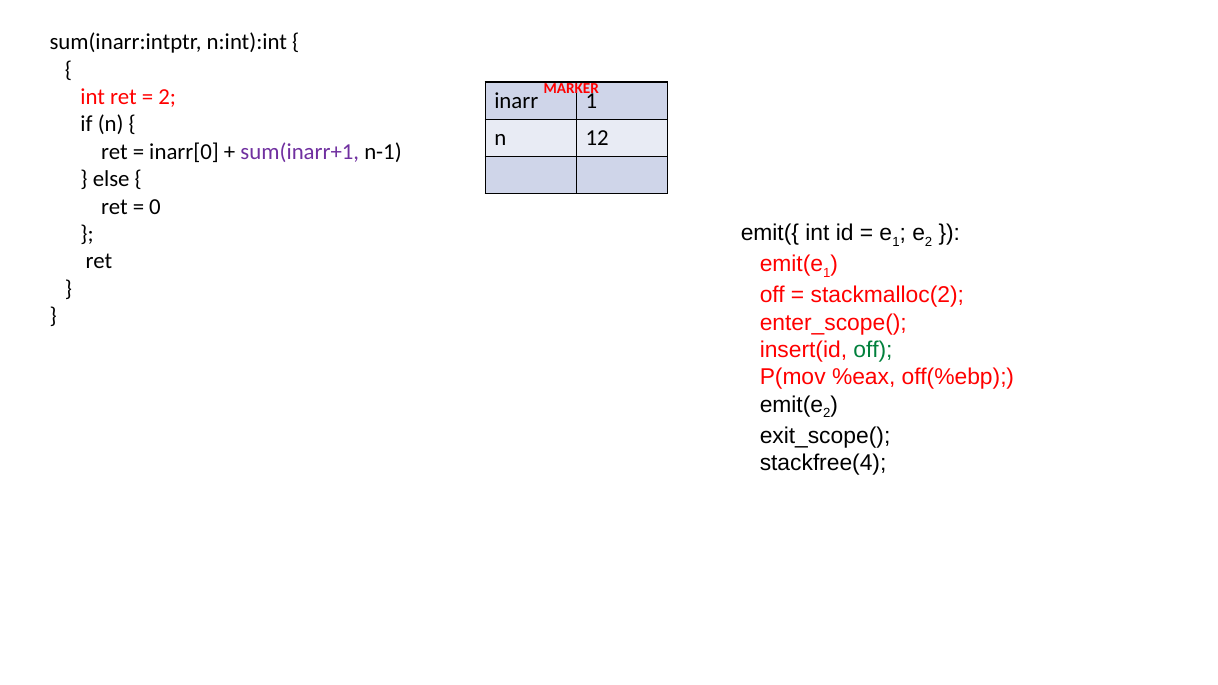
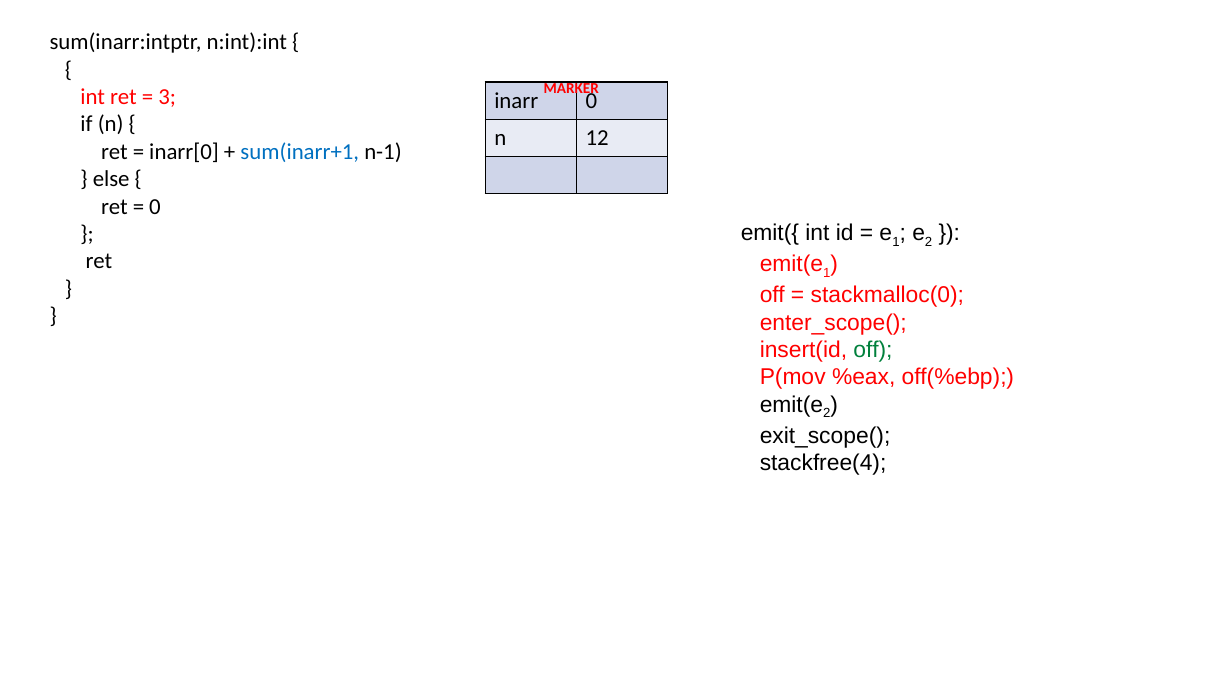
2: 2 -> 3 (167, 97)
inarr 1: 1 -> 0 (591, 101)
sum(inarr+1 colour: purple -> blue (300, 152)
stackmalloc(2: stackmalloc(2 -> stackmalloc(0 (887, 295)
